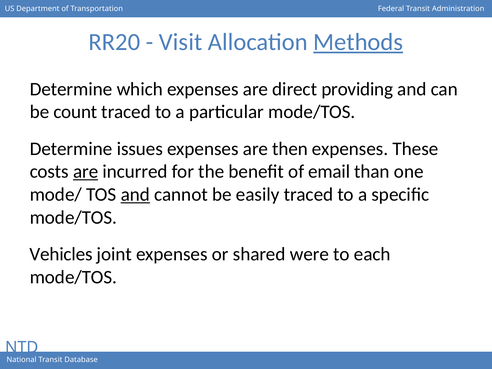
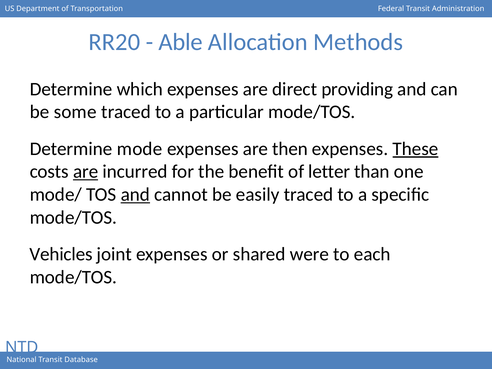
Visit: Visit -> Able (181, 42)
Methods underline: present -> none (358, 42)
count: count -> some (75, 112)
issues: issues -> mode (140, 149)
These underline: none -> present (415, 149)
email: email -> letter (329, 172)
